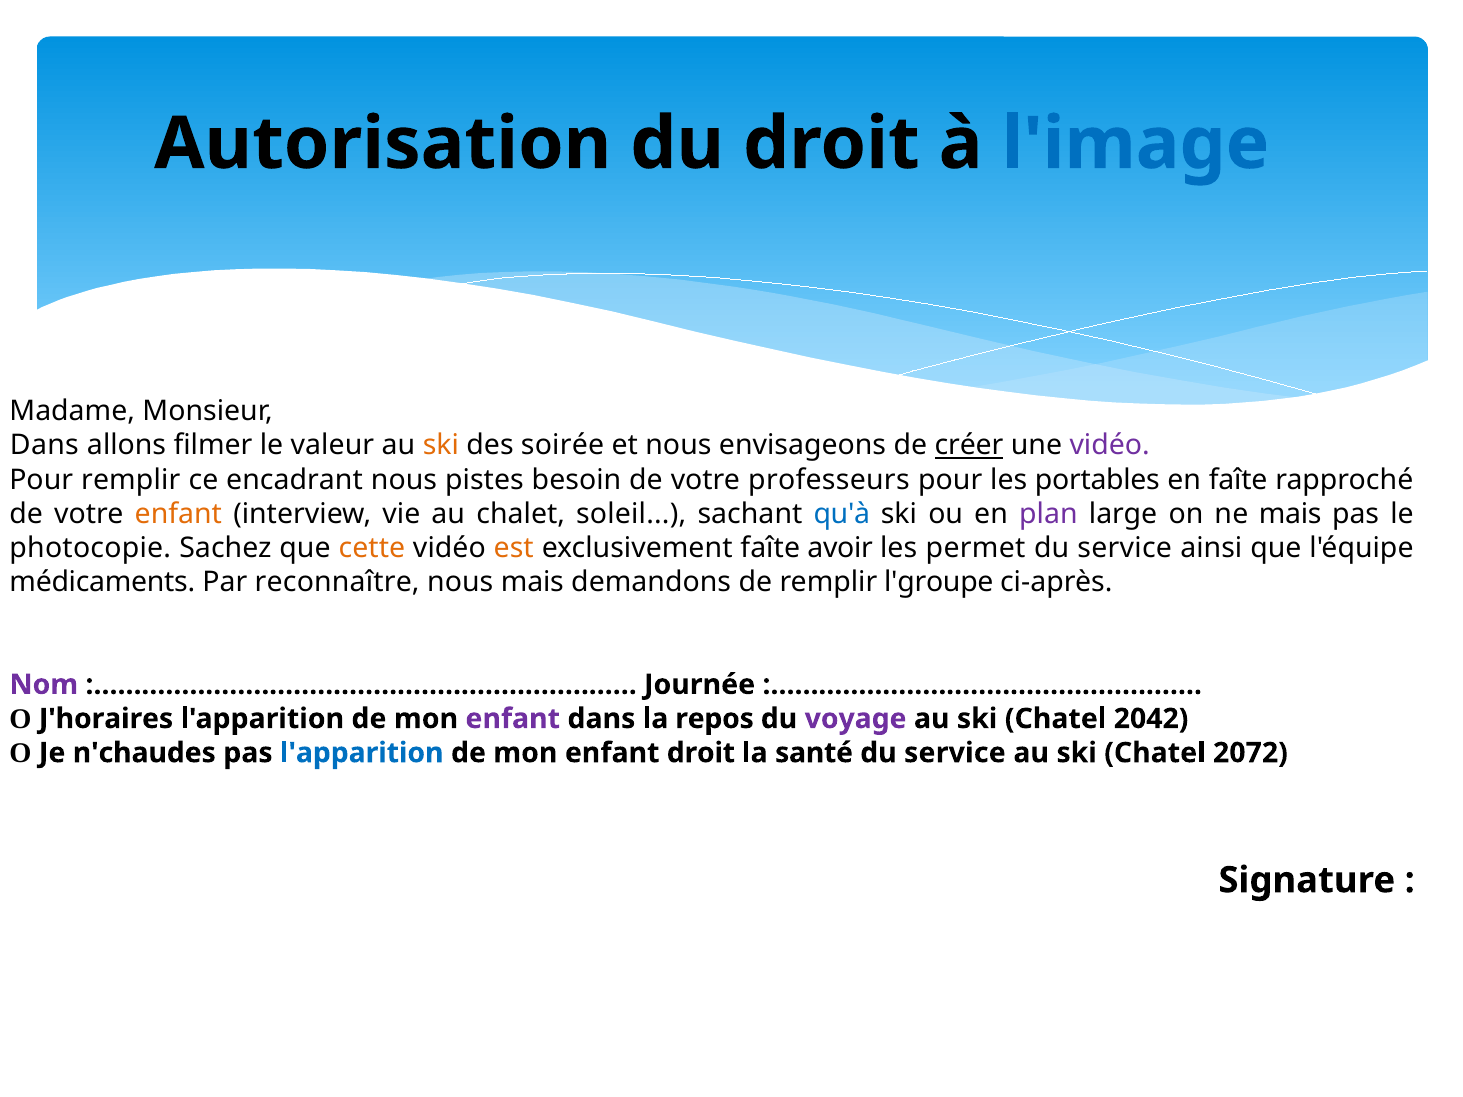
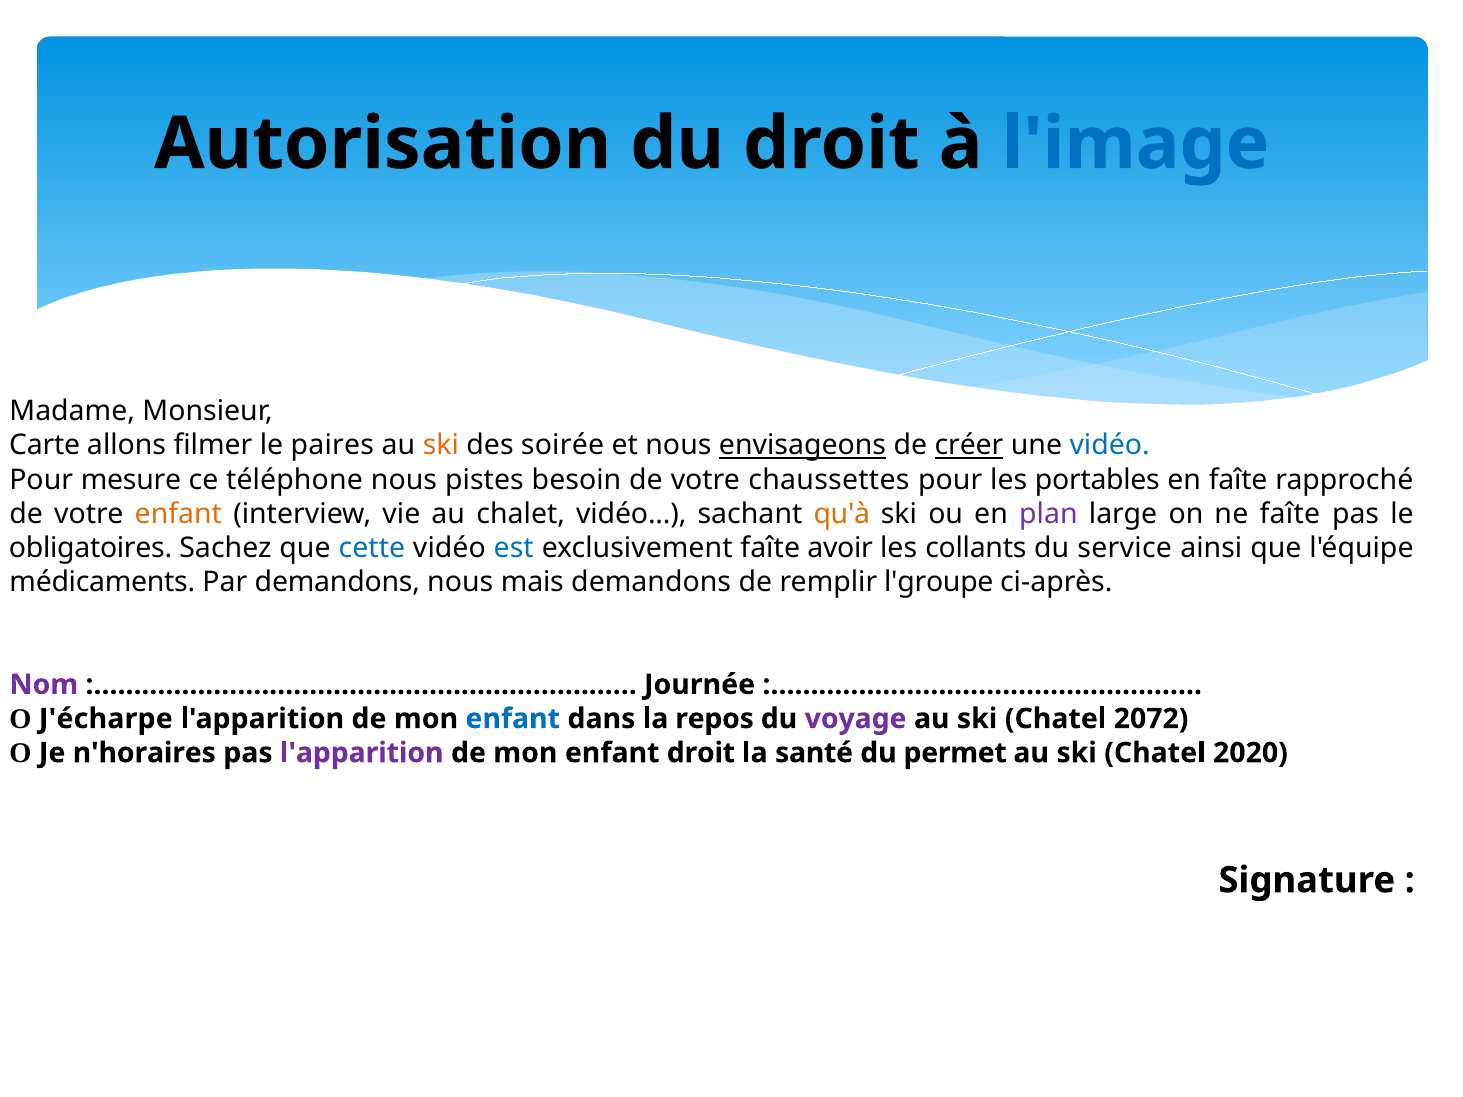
Dans: Dans -> Carte (45, 446)
valeur: valeur -> paires (332, 446)
envisageons underline: none -> present (803, 446)
vidéo colour: purple -> blue (1110, 446)
Pour remplir: remplir -> mesure (131, 480)
encadrant: encadrant -> téléphone (294, 480)
professeurs: professeurs -> chaussettes (829, 480)
chalet soleil: soleil -> vidéo (631, 514)
qu'à colour: blue -> orange (842, 514)
ne mais: mais -> faîte (1290, 514)
photocopie: photocopie -> obligatoires (91, 548)
cette colour: orange -> blue (372, 548)
est colour: orange -> blue (514, 548)
permet: permet -> collants (976, 548)
Par reconnaître: reconnaître -> demandons (337, 582)
J'horaires: J'horaires -> J'écharpe (106, 719)
enfant colour: purple -> blue (513, 719)
2042: 2042 -> 2072 (1151, 719)
n'chaudes: n'chaudes -> n'horaires (144, 753)
l'apparition colour: blue -> purple (362, 753)
service: service -> permet (955, 753)
2072: 2072 -> 2020 (1250, 753)
